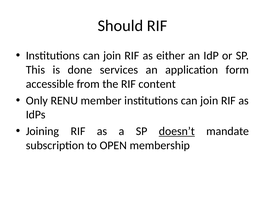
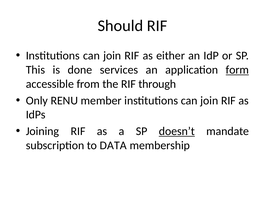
form underline: none -> present (237, 70)
content: content -> through (157, 84)
OPEN: OPEN -> DATA (113, 145)
